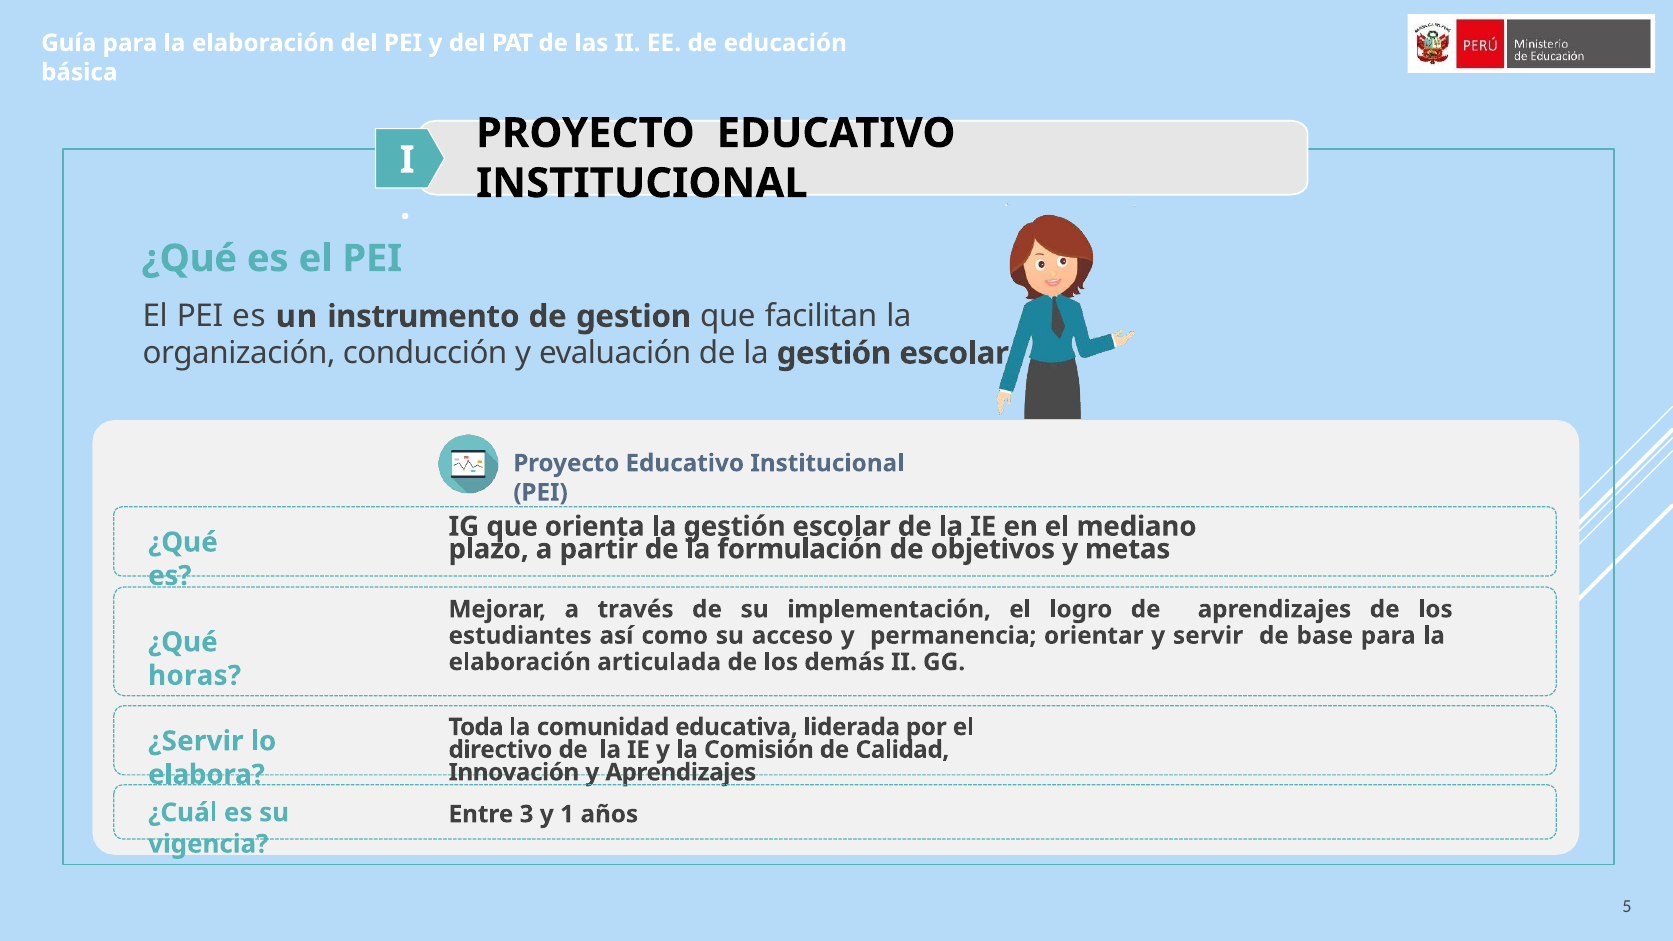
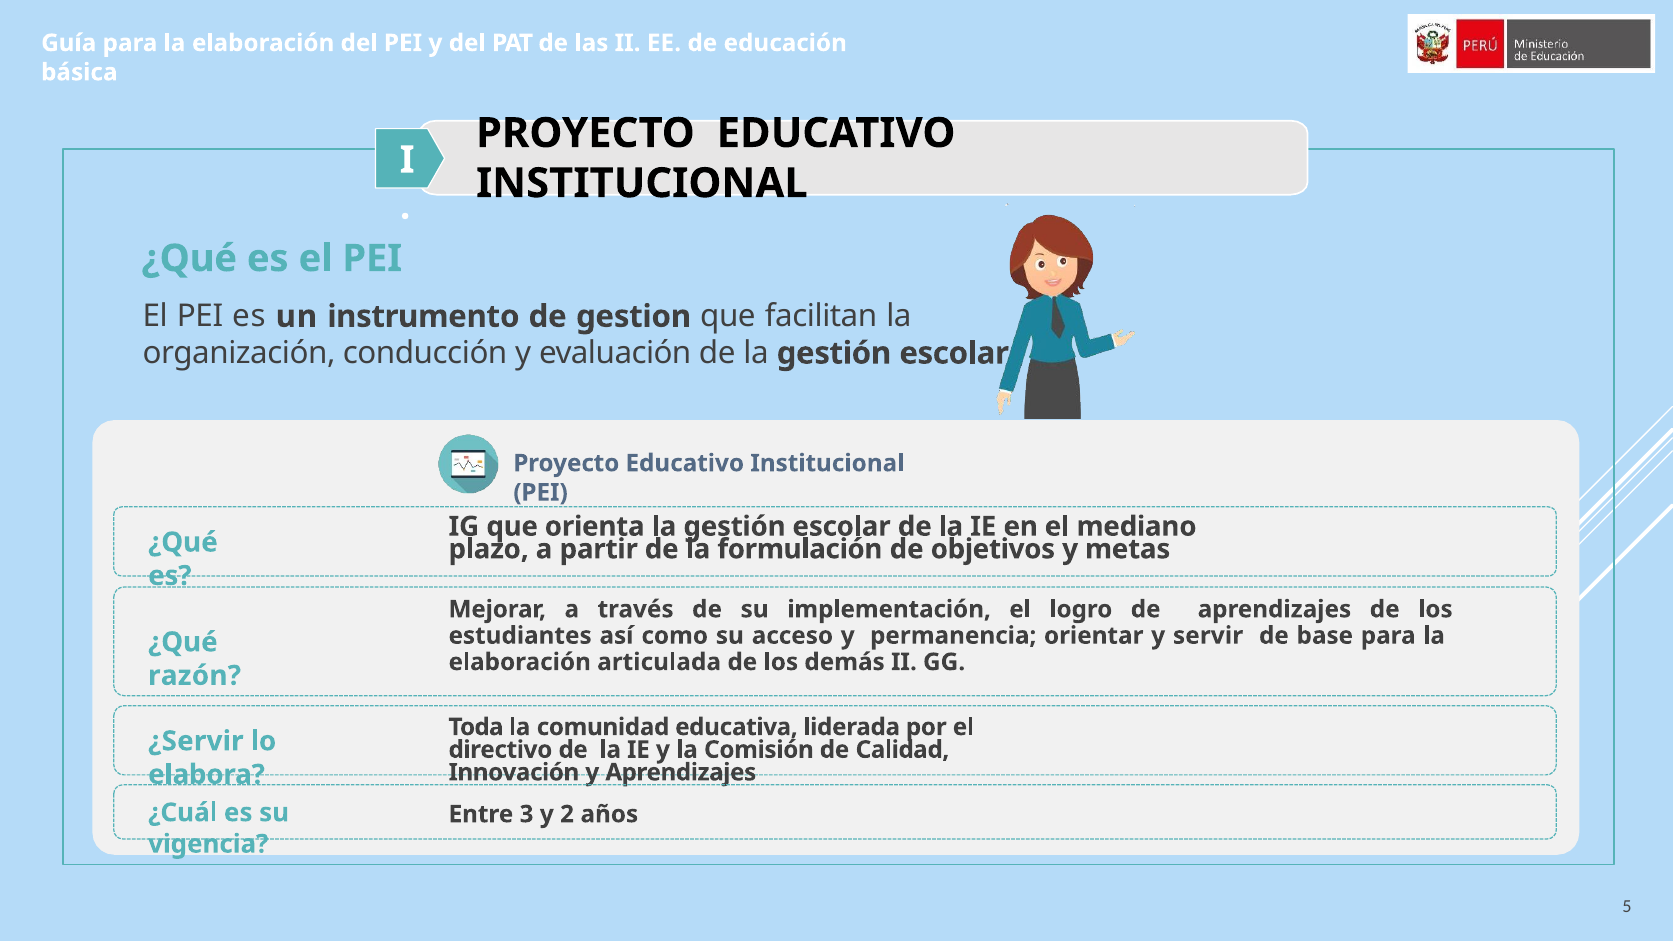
horas: horas -> razón (195, 676)
1: 1 -> 2 (567, 814)
